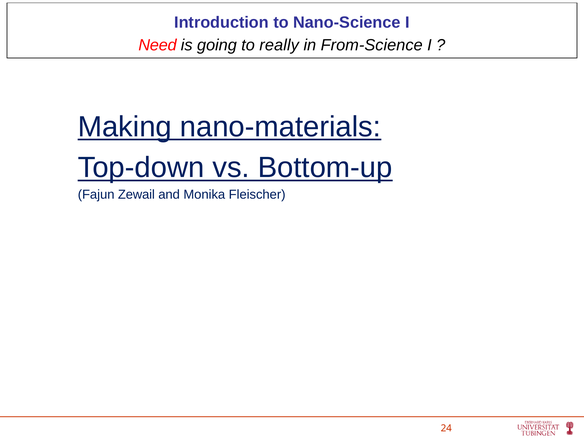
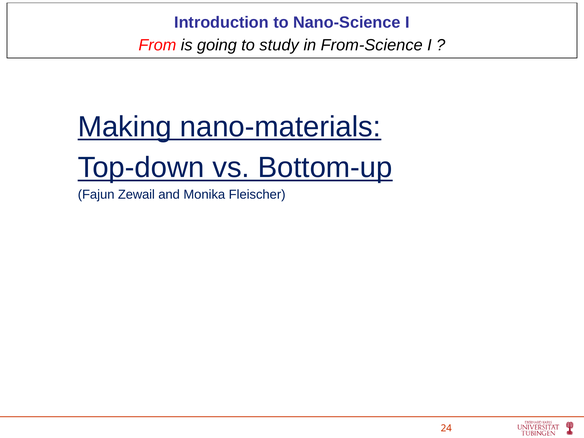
Need: Need -> From (157, 45)
really: really -> study (279, 45)
